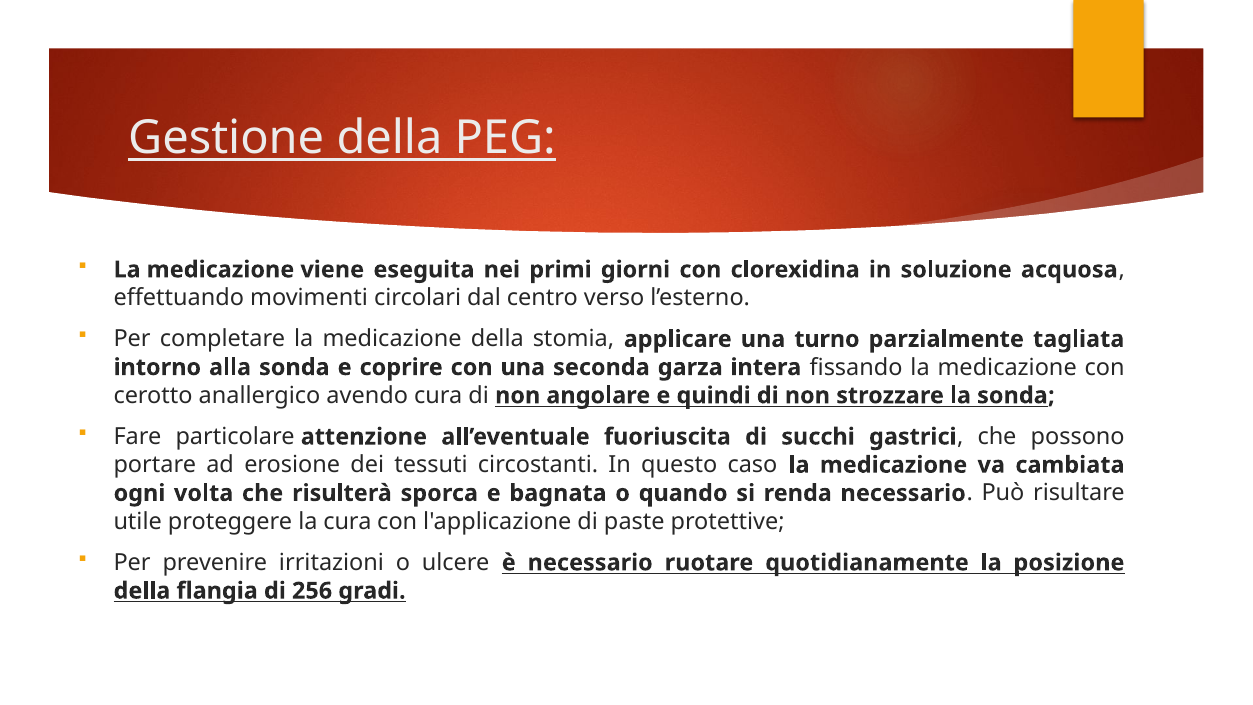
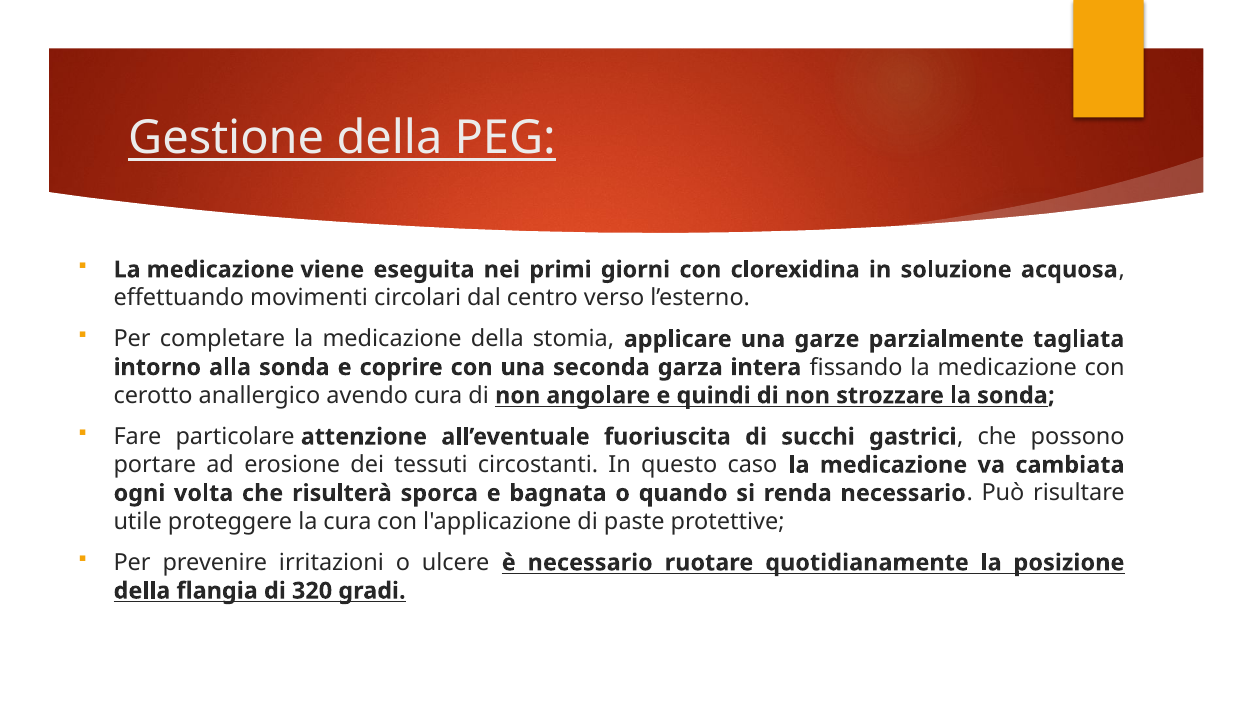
turno: turno -> garze (827, 339)
256: 256 -> 320 (312, 591)
